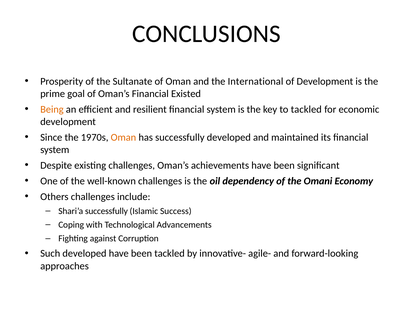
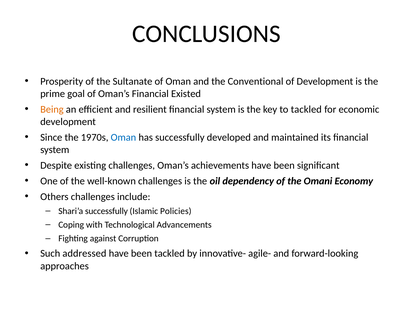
International: International -> Conventional (256, 81)
Oman colour: orange -> blue (123, 137)
Success: Success -> Policies (176, 211)
Such developed: developed -> addressed (84, 253)
